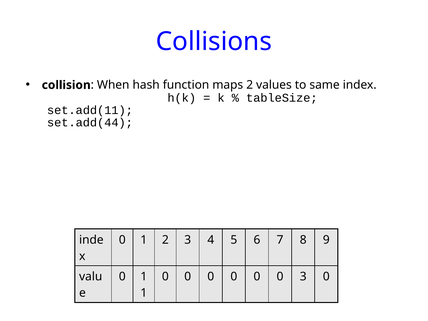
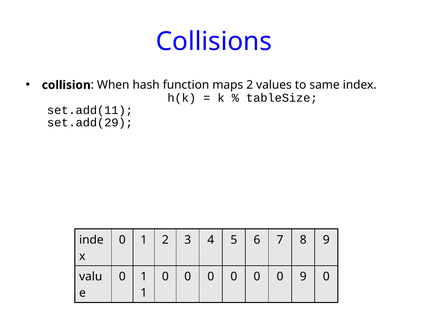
set.add(44: set.add(44 -> set.add(29 (90, 123)
0 3: 3 -> 9 (303, 277)
